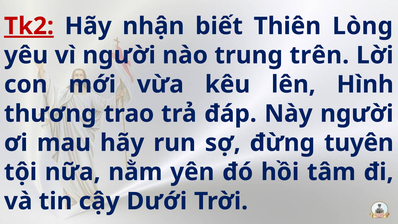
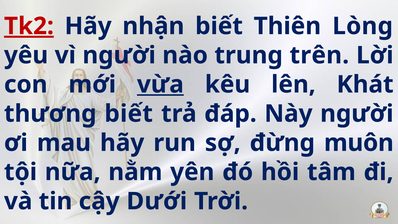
vừa underline: none -> present (160, 84)
Hình: Hình -> Khát (365, 84)
thương trao: trao -> biết (129, 114)
tuyên: tuyên -> muôn (359, 143)
